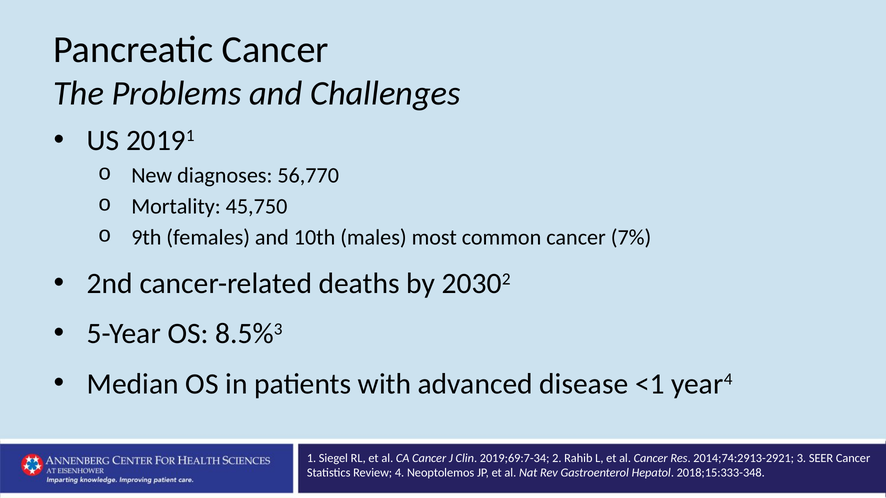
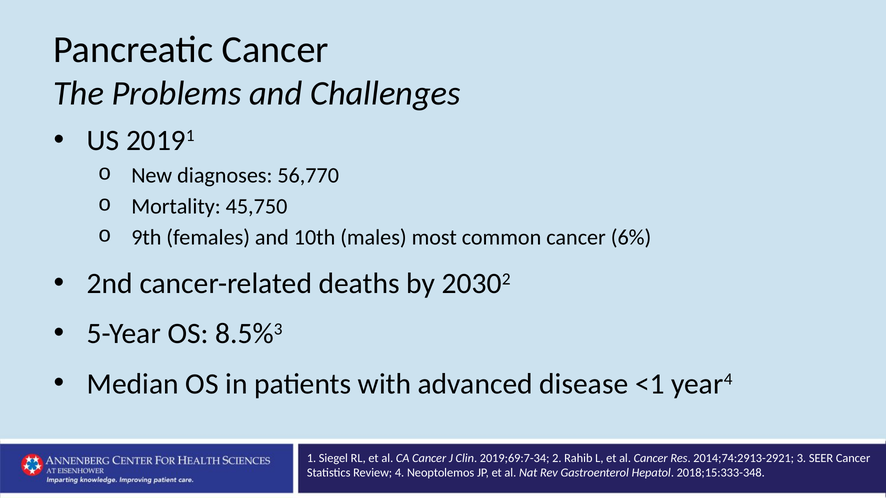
7%: 7% -> 6% (631, 237)
